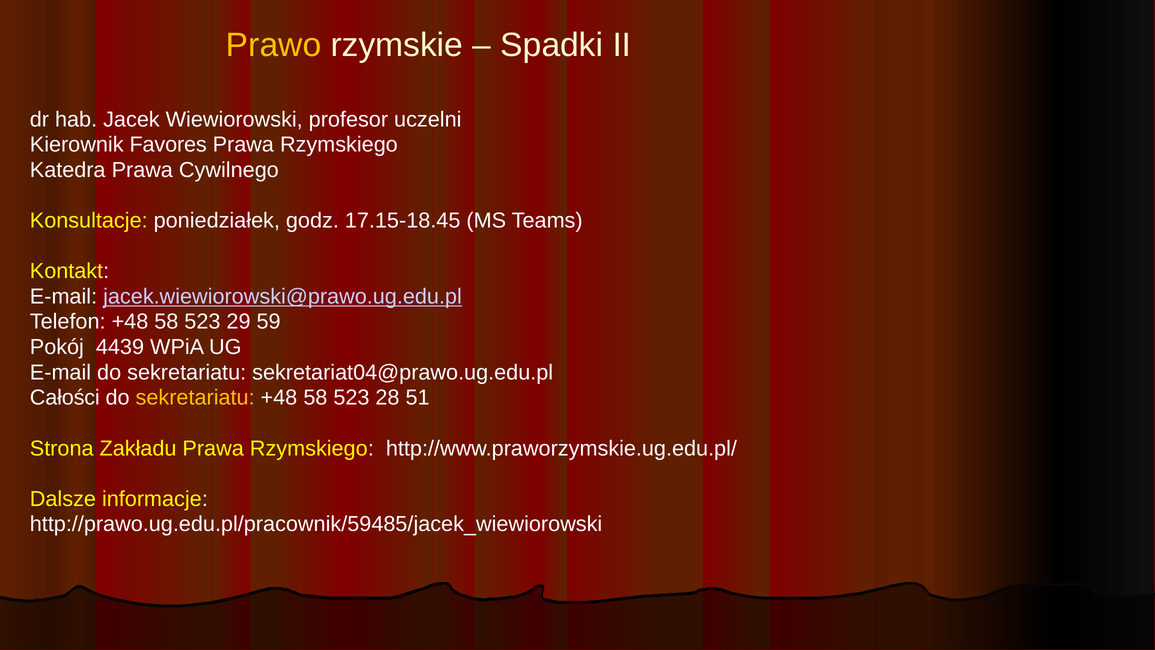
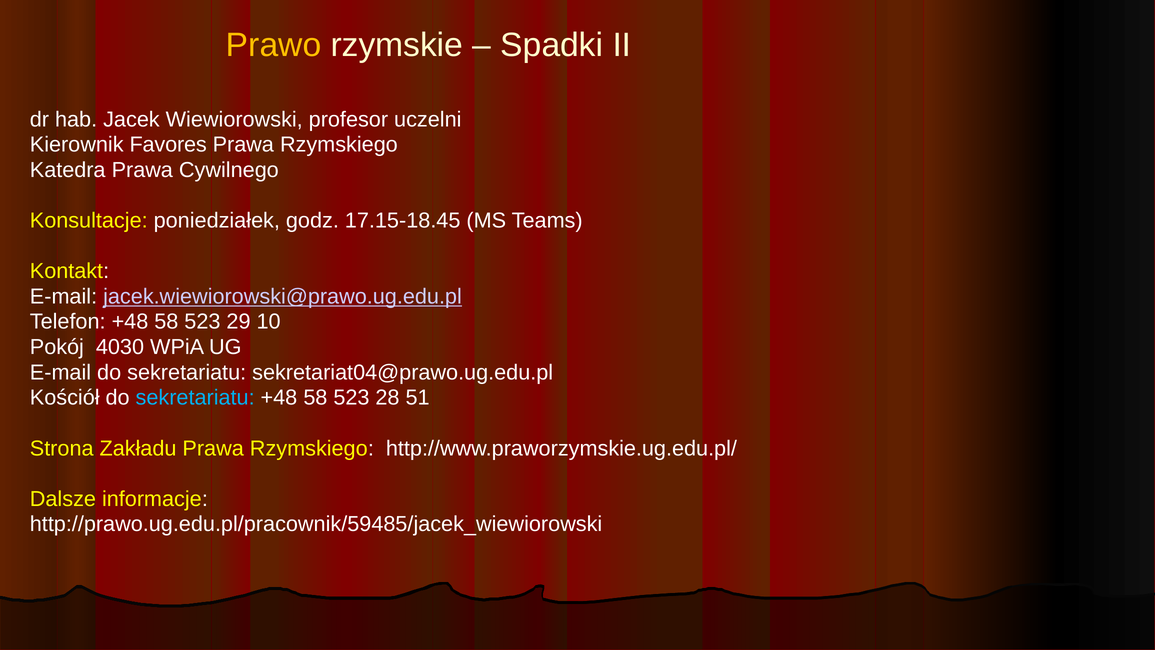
59: 59 -> 10 (269, 322)
4439: 4439 -> 4030 (120, 347)
Całości: Całości -> Kościół (65, 398)
sekretariatu colour: yellow -> light blue (195, 398)
